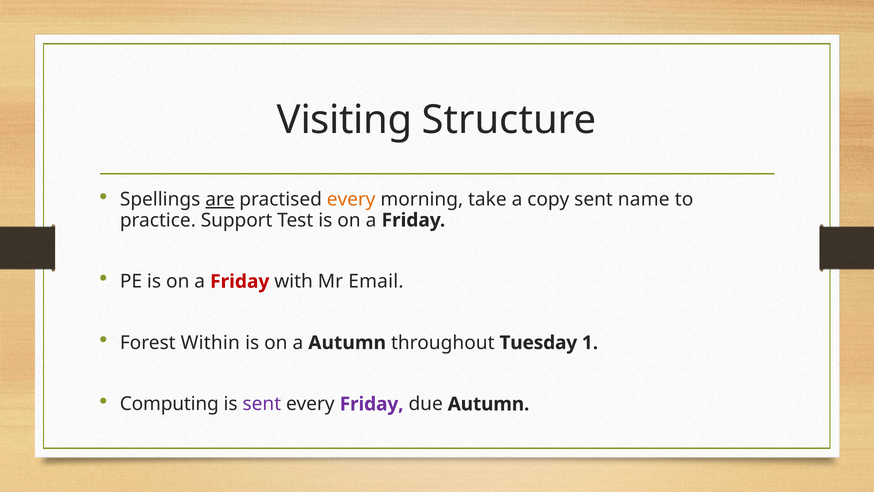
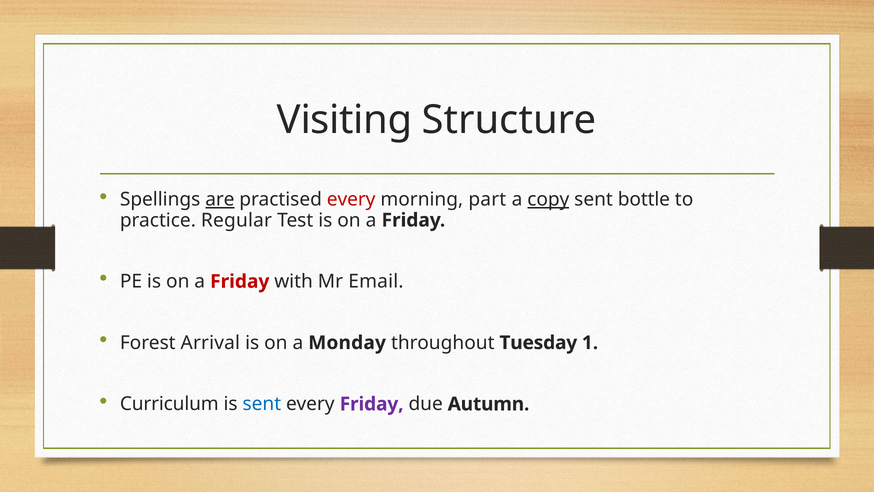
every colour: orange -> red (351, 199)
take: take -> part (487, 199)
copy underline: none -> present (548, 199)
name: name -> bottle (644, 199)
Support: Support -> Regular (236, 220)
Within: Within -> Arrival (210, 343)
a Autumn: Autumn -> Monday (347, 343)
Computing: Computing -> Curriculum (169, 404)
sent colour: purple -> blue (262, 404)
